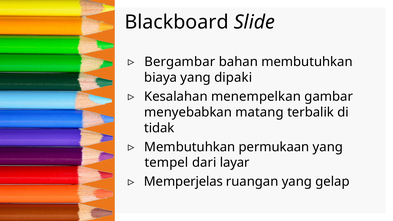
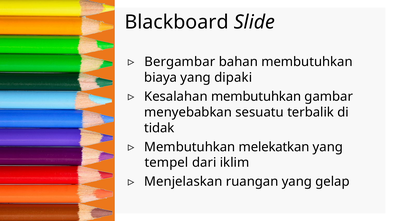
Kesalahan menempelkan: menempelkan -> membutuhkan (256, 97)
matang: matang -> sesuatu (260, 112)
permukaan: permukaan -> melekatkan (274, 147)
layar: layar -> iklim (235, 163)
Memperjelas: Memperjelas -> Menjelaskan (183, 182)
